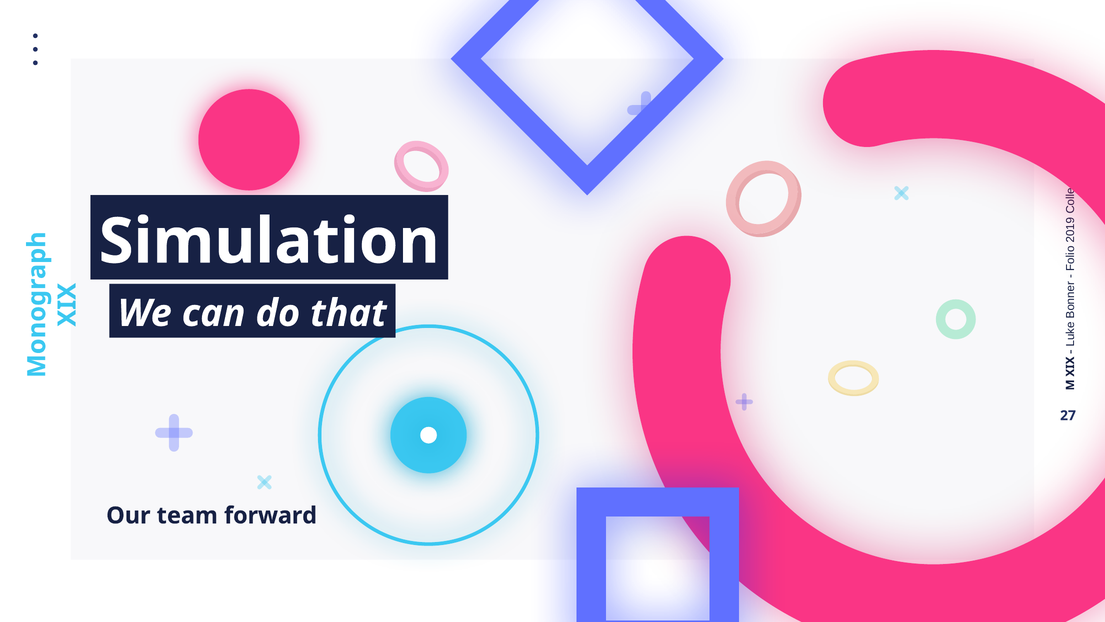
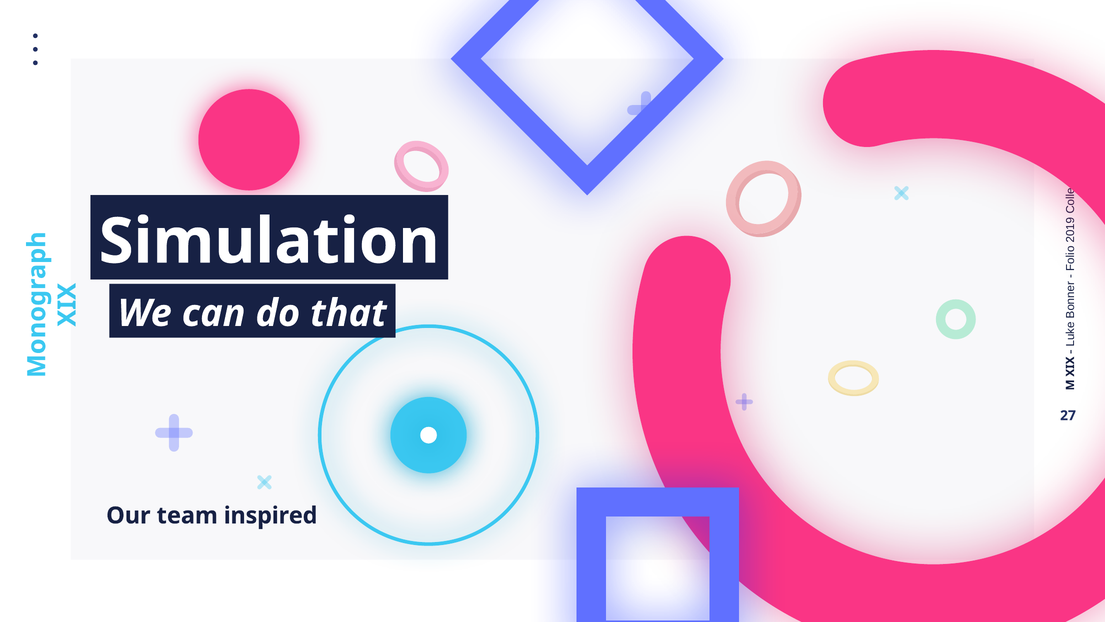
forward: forward -> inspired (271, 515)
